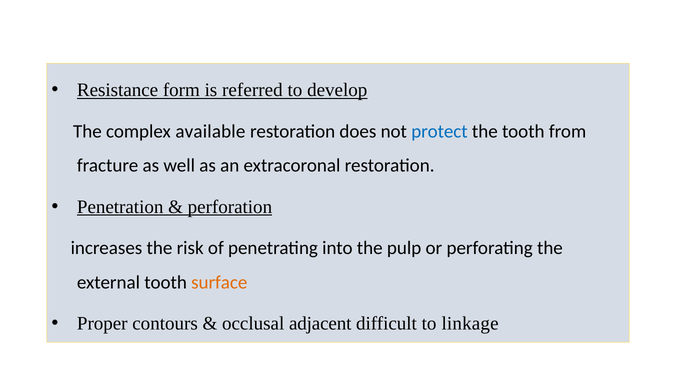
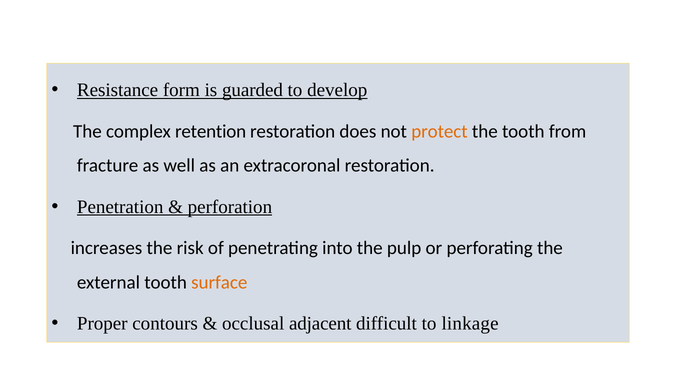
referred: referred -> guarded (252, 90)
available: available -> retention (211, 131)
protect colour: blue -> orange (439, 131)
